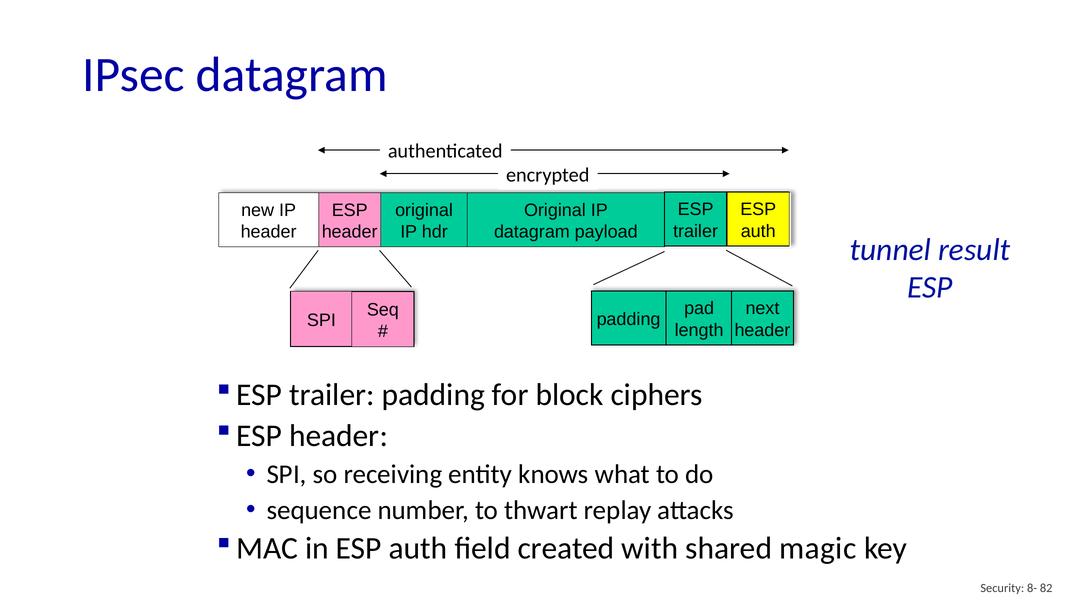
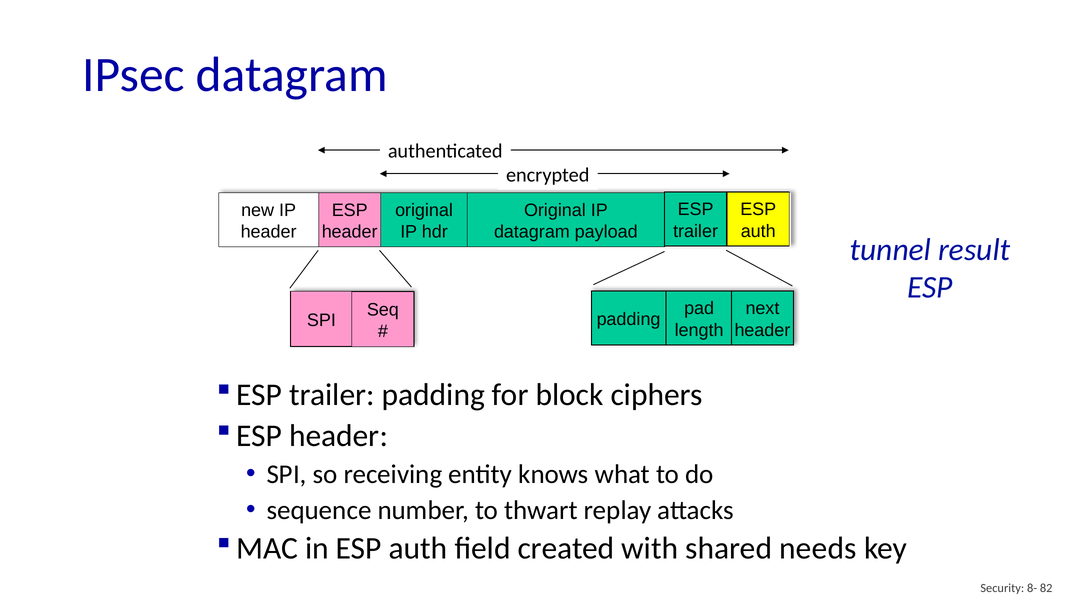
magic: magic -> needs (818, 548)
